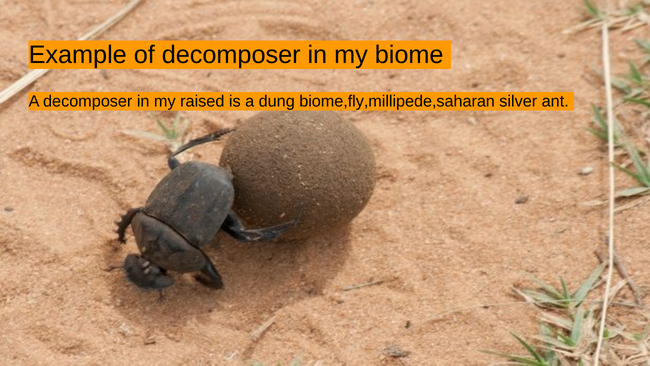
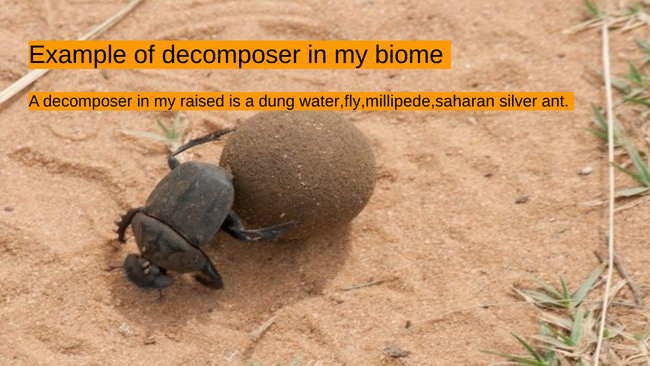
biome,fly,millipede,saharan: biome,fly,millipede,saharan -> water,fly,millipede,saharan (397, 101)
